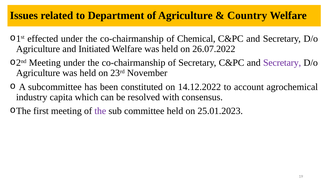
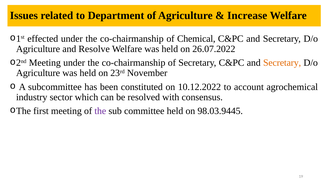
Country: Country -> Increase (247, 16)
Initiated: Initiated -> Resolve (94, 49)
Secretary colour: purple -> orange (282, 63)
14.12.2022: 14.12.2022 -> 10.12.2022 (199, 87)
capita: capita -> sector (61, 97)
25.01.2023: 25.01.2023 -> 98.03.9445 (220, 111)
